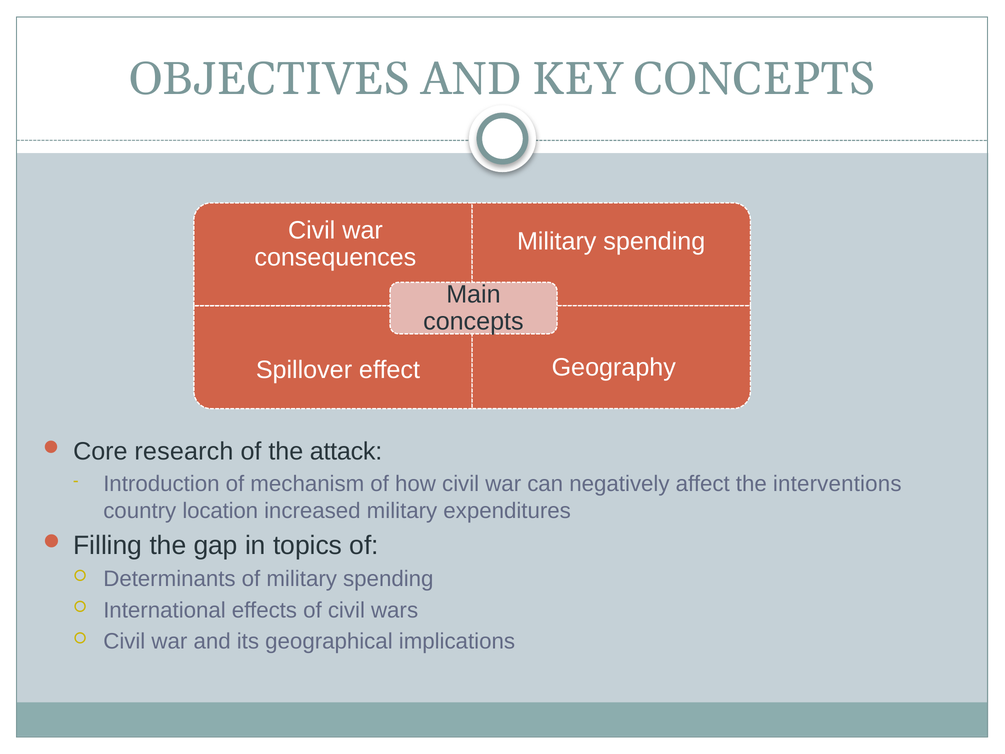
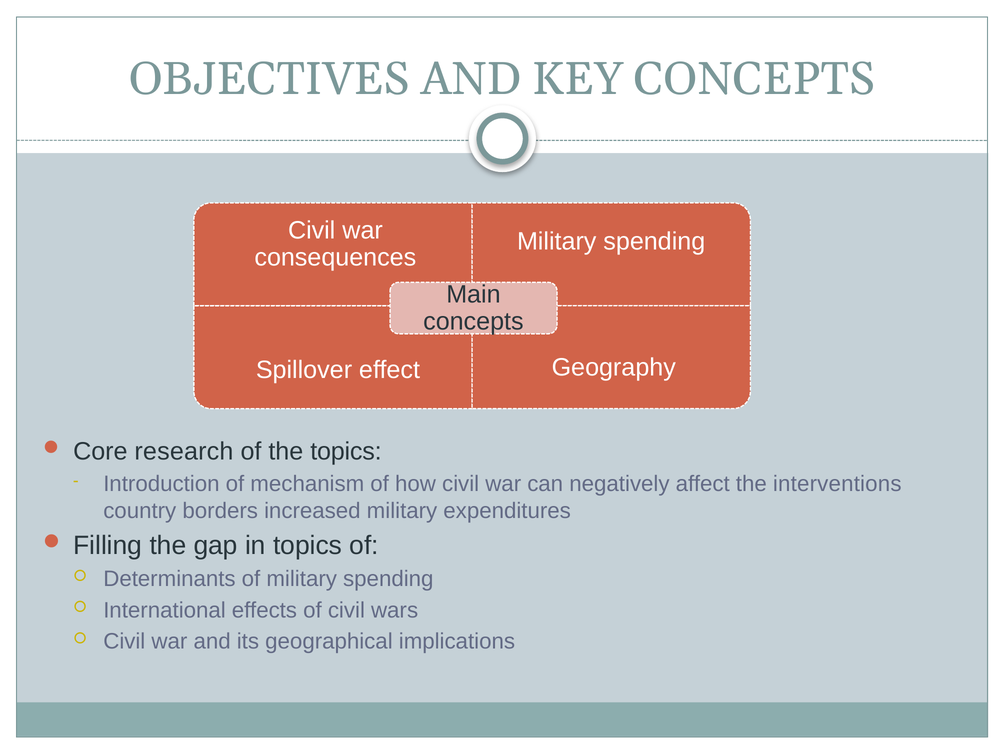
the attack: attack -> topics (346, 451)
location: location -> borders (220, 511)
